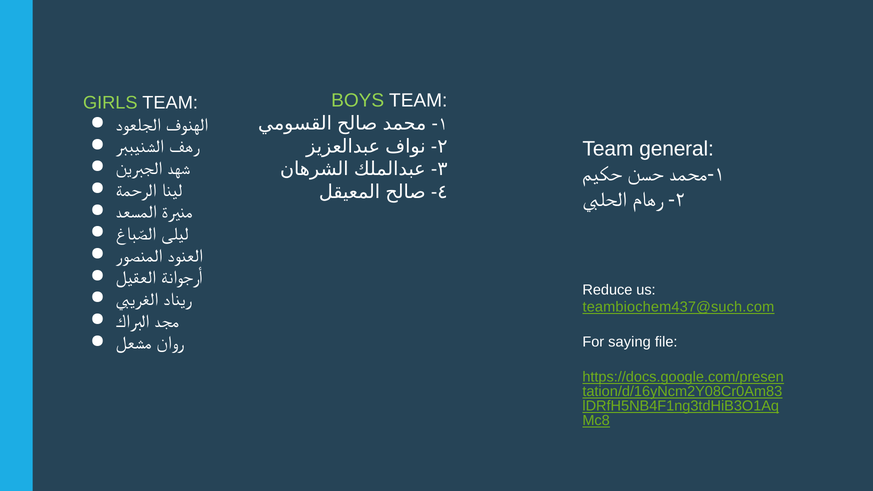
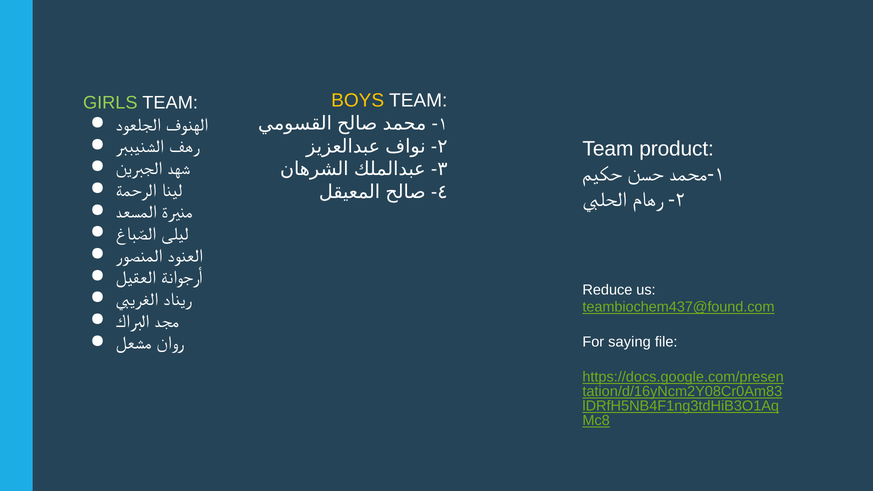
BOYS colour: light green -> yellow (358, 100)
general: general -> product (677, 149)
teambiochem437@such.com: teambiochem437@such.com -> teambiochem437@found.com (679, 307)
